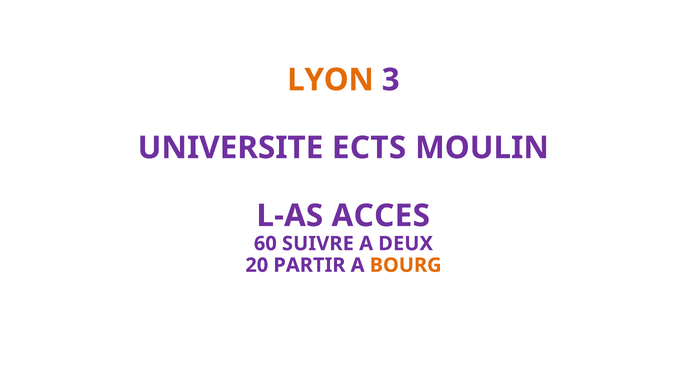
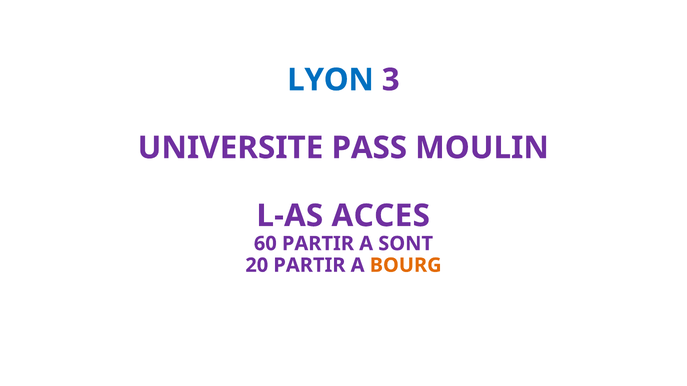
LYON colour: orange -> blue (331, 80)
ECTS: ECTS -> PASS (369, 148)
60 SUIVRE: SUIVRE -> PARTIR (318, 244)
DEUX: DEUX -> SONT (406, 244)
